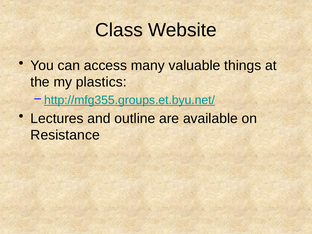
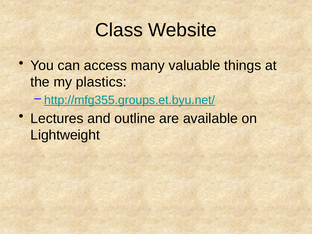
Resistance: Resistance -> Lightweight (65, 135)
